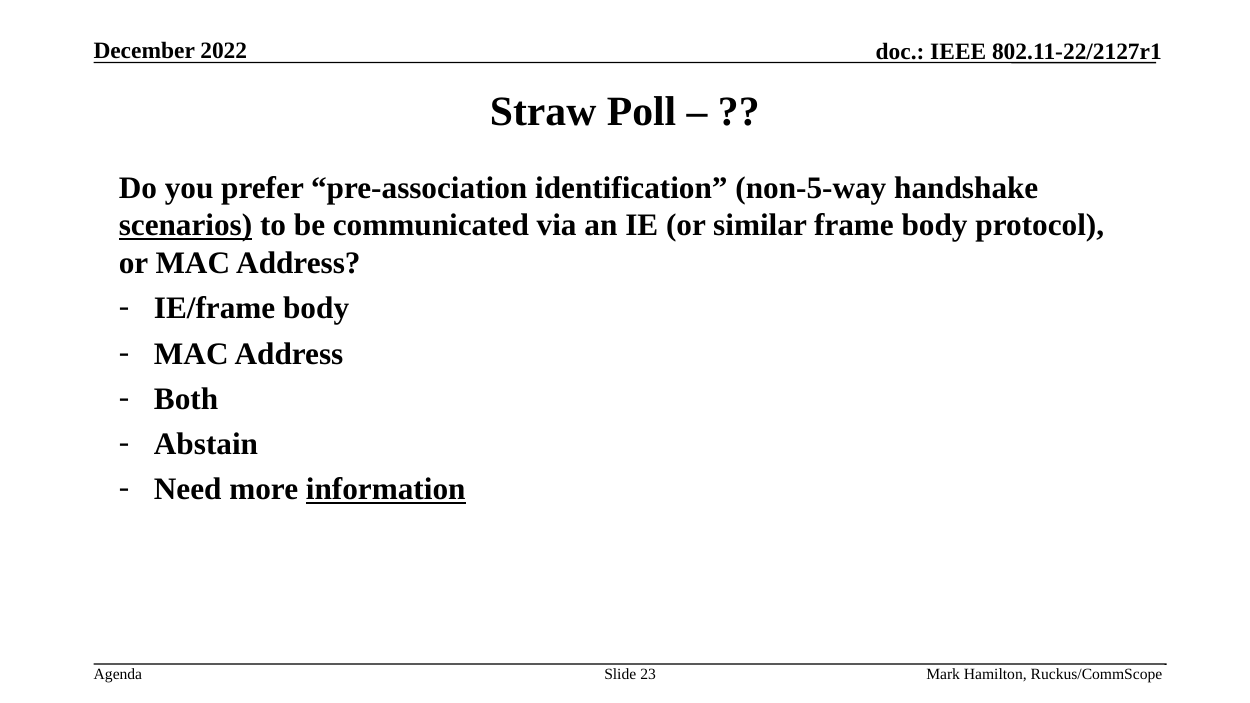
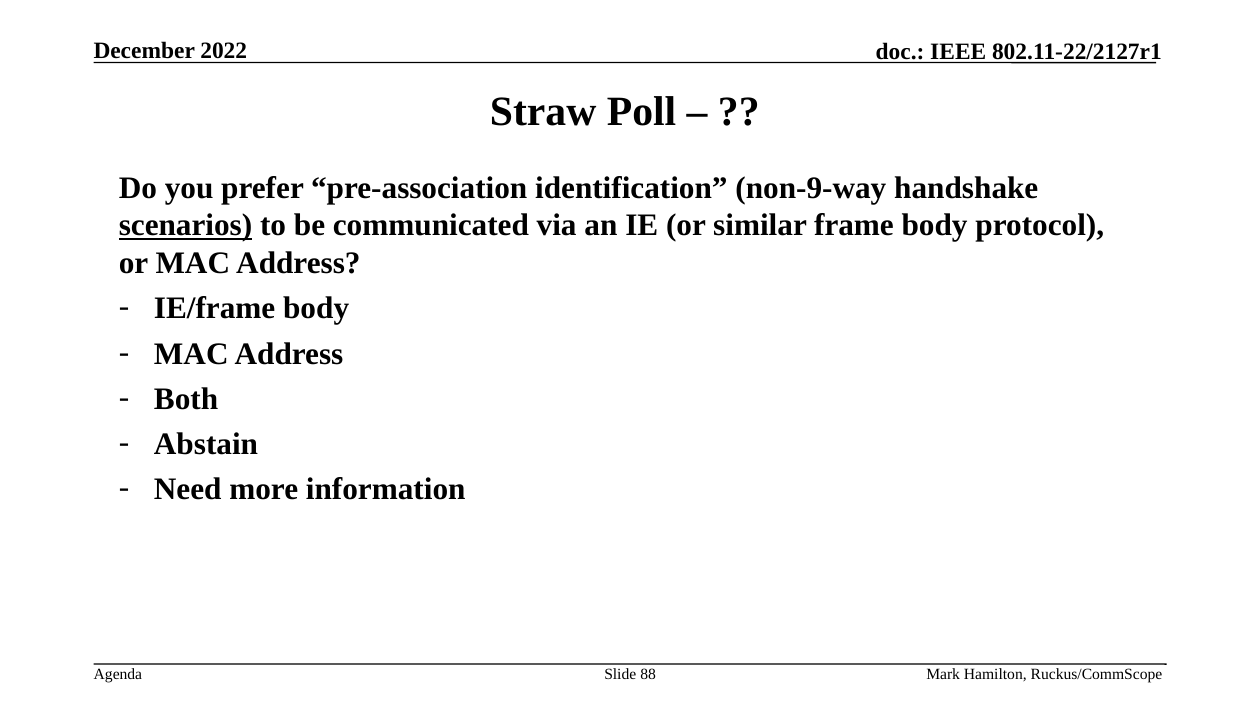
non-5-way: non-5-way -> non-9-way (811, 188)
information underline: present -> none (386, 490)
23: 23 -> 88 (648, 674)
